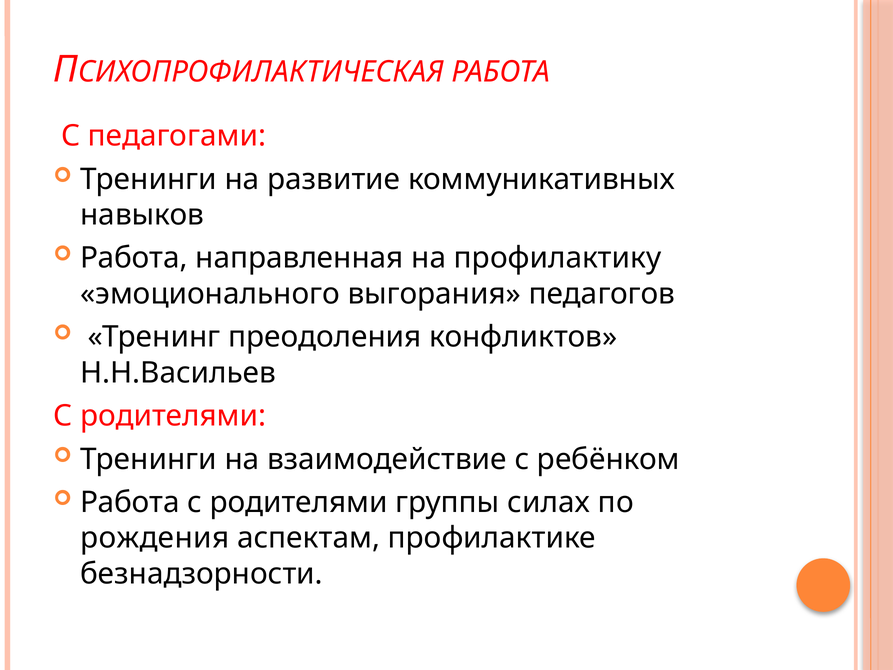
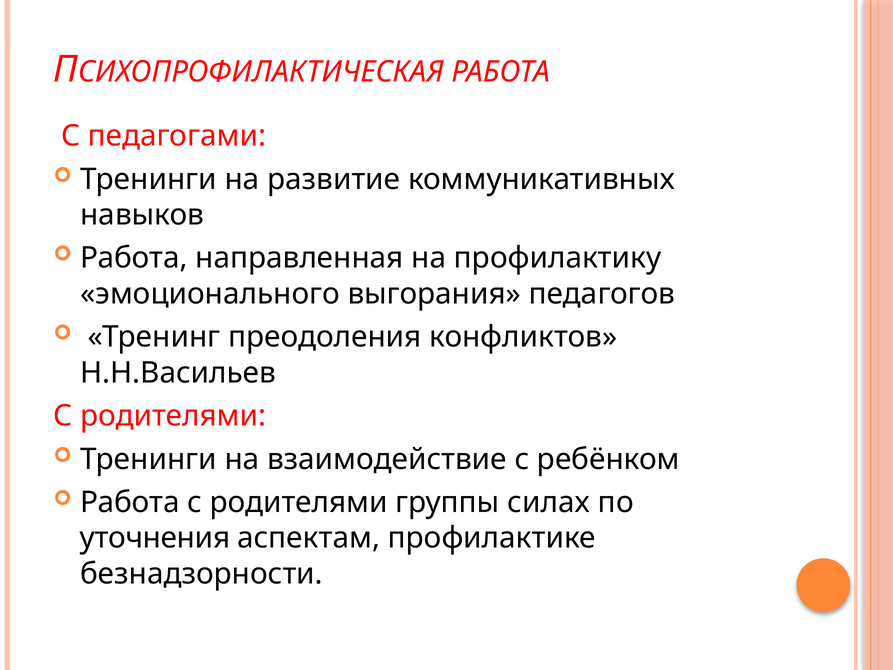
рождения: рождения -> уточнения (155, 538)
